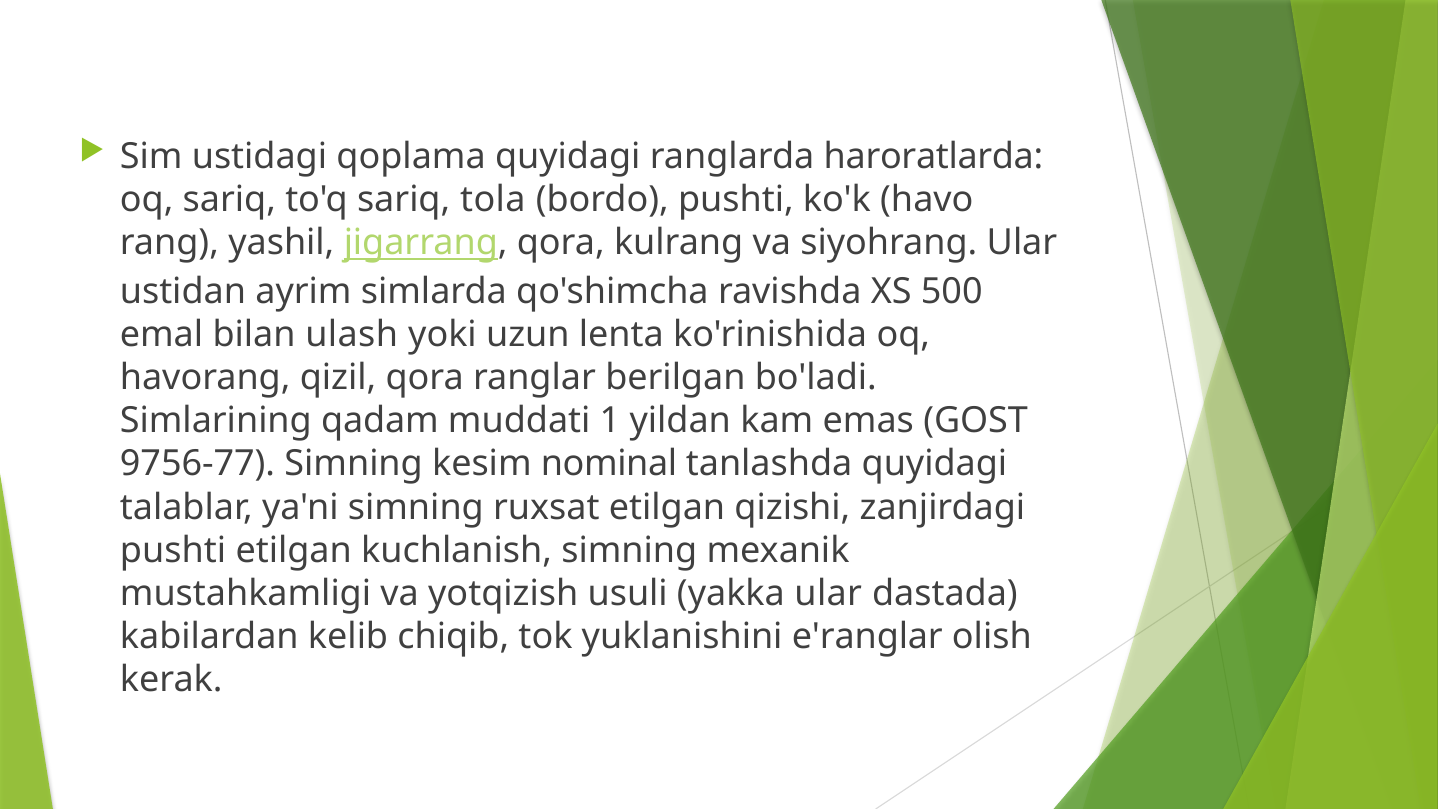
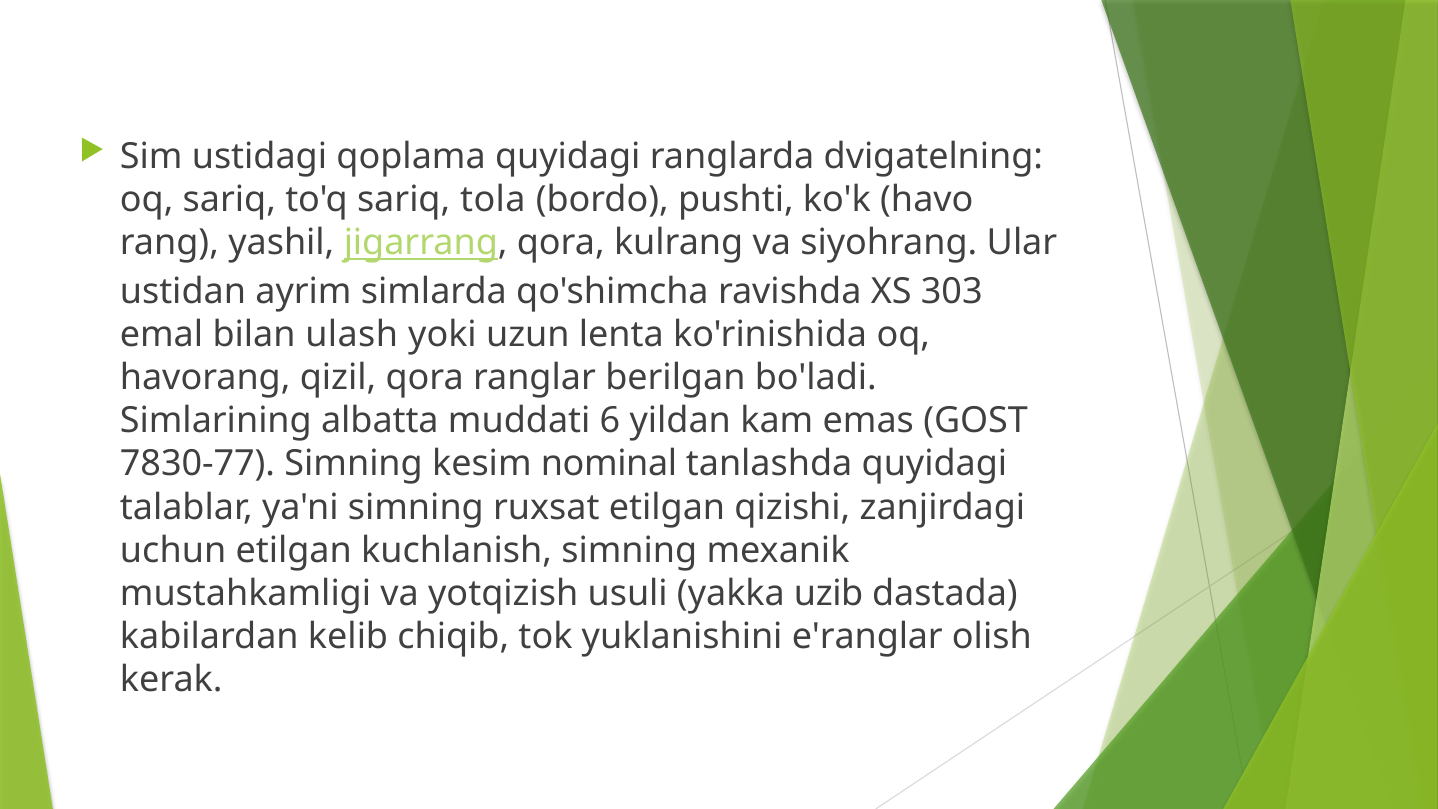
haroratlarda: haroratlarda -> dvigatelning (933, 156)
500: 500 -> 303 (952, 291)
qadam: qadam -> albatta (380, 421)
1: 1 -> 6 (610, 421)
9756-77: 9756-77 -> 7830-77 (198, 464)
pushti: pushti -> uchun (173, 550)
yakka ular: ular -> uzib (829, 593)
